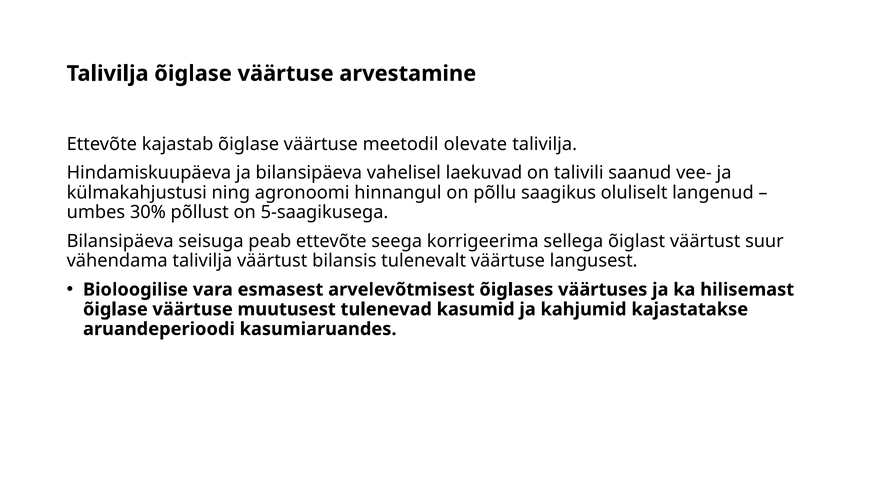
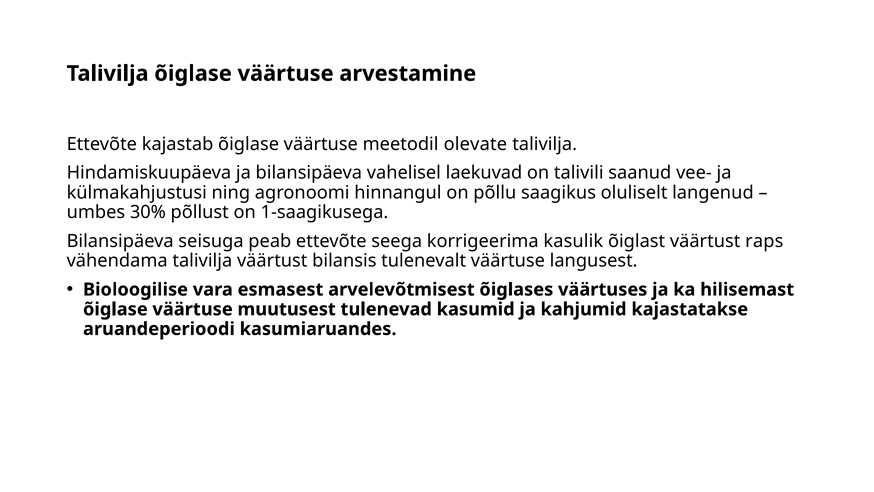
5-saagikusega: 5-saagikusega -> 1-saagikusega (325, 212)
sellega: sellega -> kasulik (573, 241)
suur: suur -> raps (764, 241)
